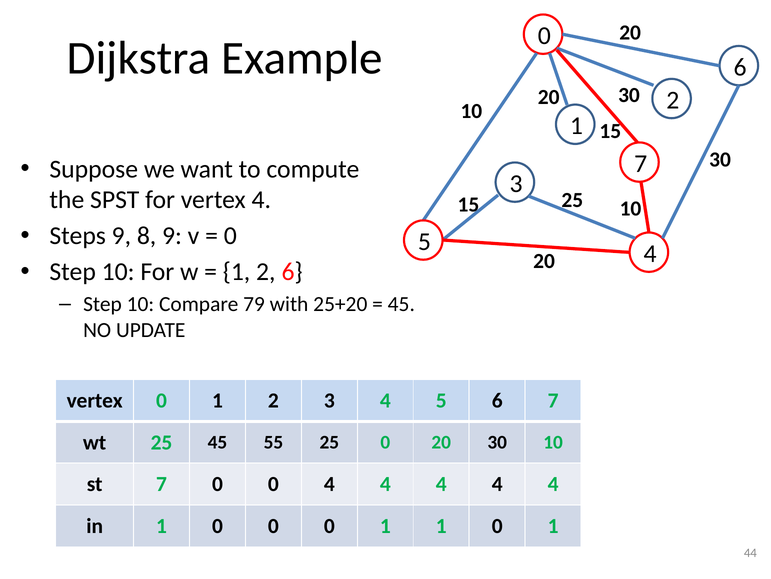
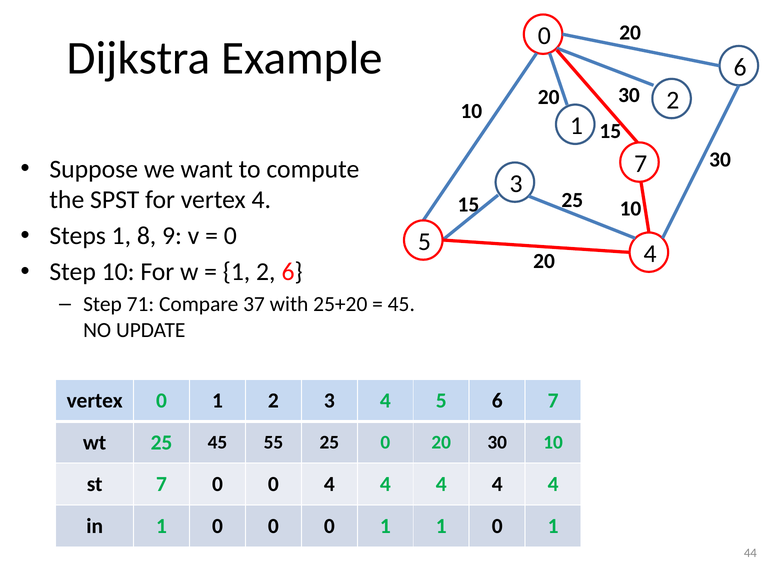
Steps 9: 9 -> 1 (121, 236)
10: 10 -> 71 (140, 304)
79: 79 -> 37 (254, 304)
